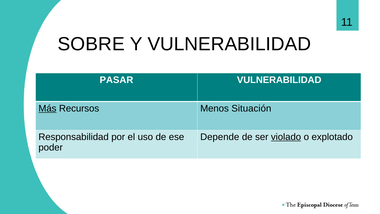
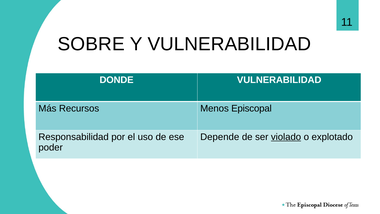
PASAR: PASAR -> DONDE (117, 80)
Más underline: present -> none (47, 108)
Situación: Situación -> Episcopal (251, 108)
